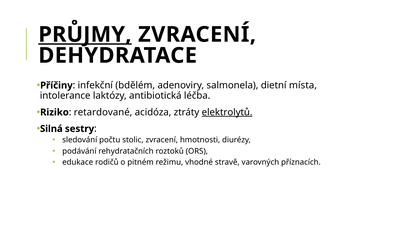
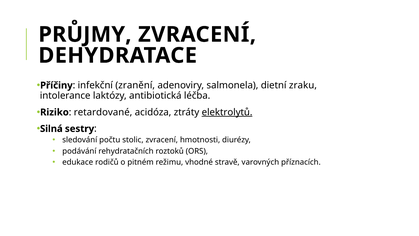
PRŮJMY underline: present -> none (85, 34)
bdělém: bdělém -> zranění (135, 85)
místa: místa -> zraku (303, 85)
